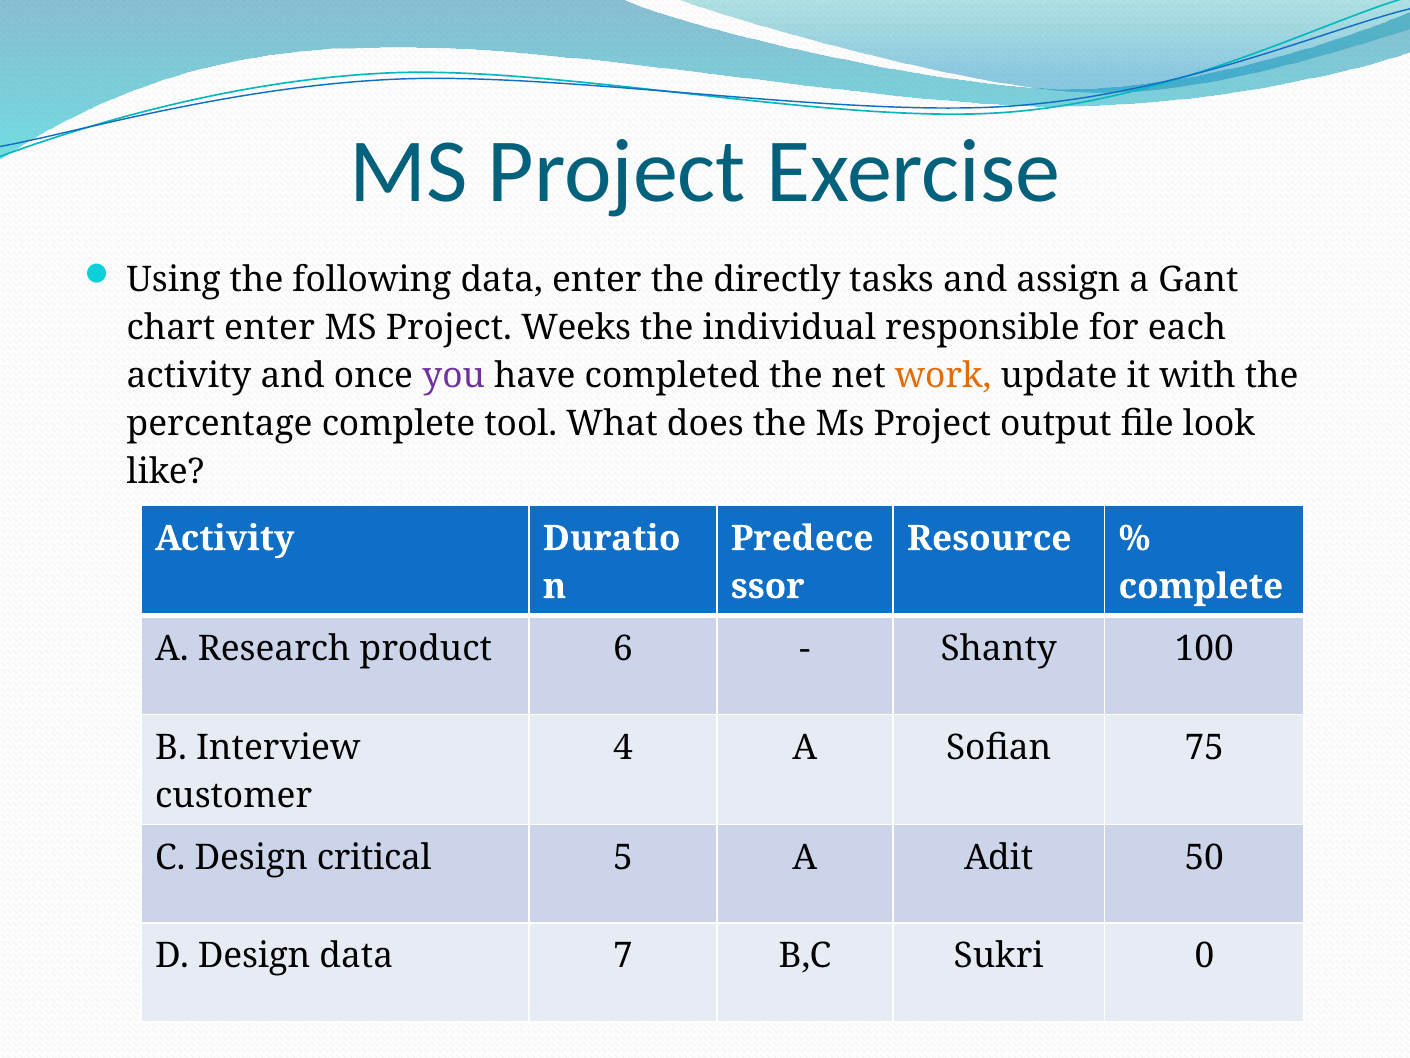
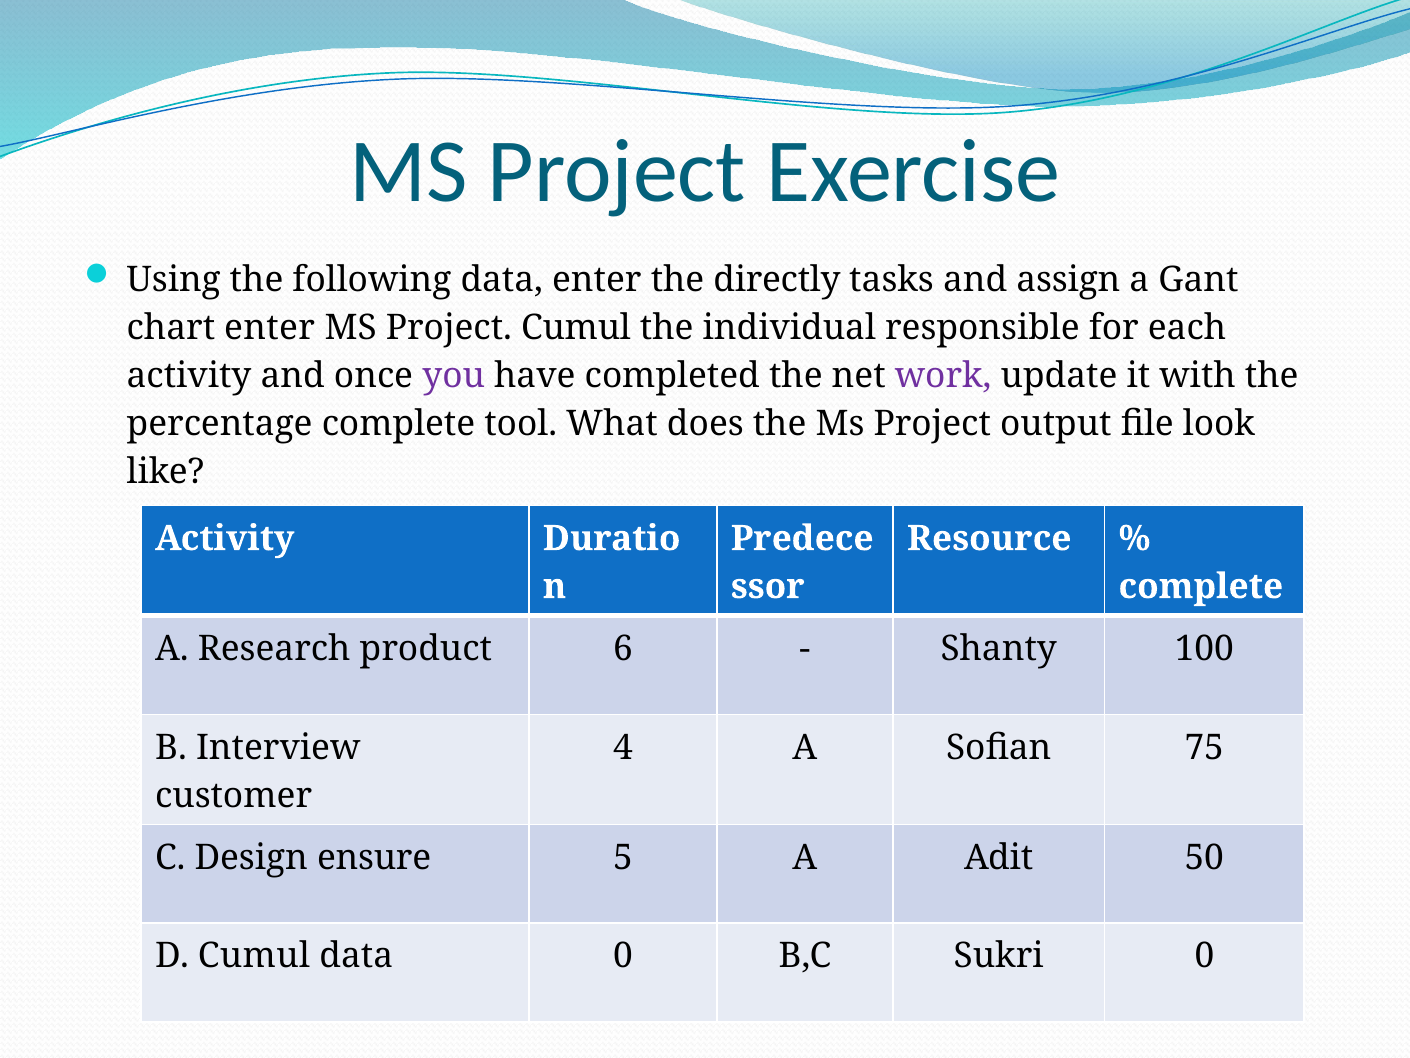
Project Weeks: Weeks -> Cumul (576, 328)
work colour: orange -> purple (943, 376)
critical: critical -> ensure (374, 857)
D Design: Design -> Cumul (254, 956)
data 7: 7 -> 0 (623, 956)
